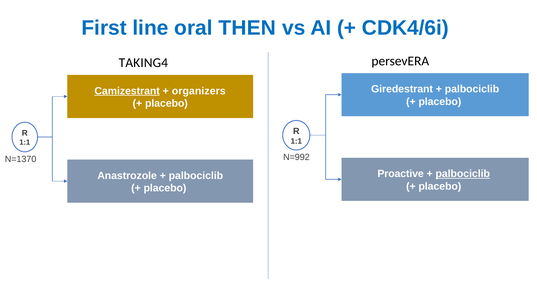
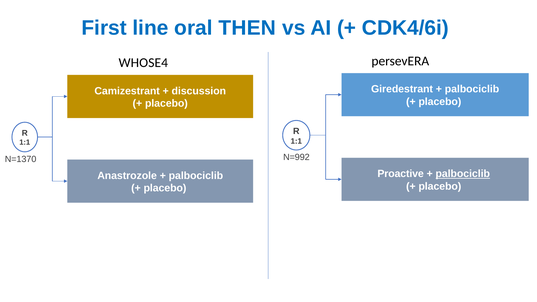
TAKING4: TAKING4 -> WHOSE4 (143, 63)
Camizestrant underline: present -> none (127, 91)
organizers: organizers -> discussion (199, 91)
